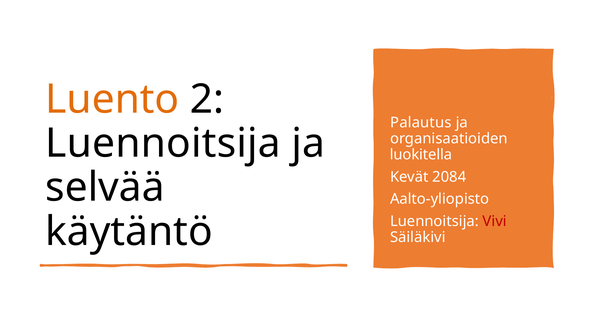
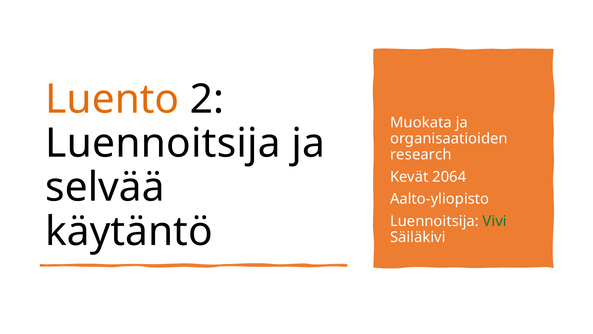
Palautus: Palautus -> Muokata (421, 122)
luokitella: luokitella -> research (421, 154)
2084: 2084 -> 2064 (449, 177)
Vivi colour: red -> green (495, 221)
